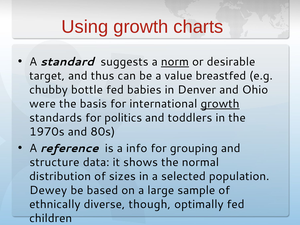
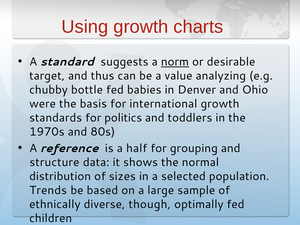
breastfed: breastfed -> analyzing (221, 76)
growth underline: present -> none (220, 104)
info: info -> half (137, 148)
Dewey: Dewey -> Trends (48, 190)
